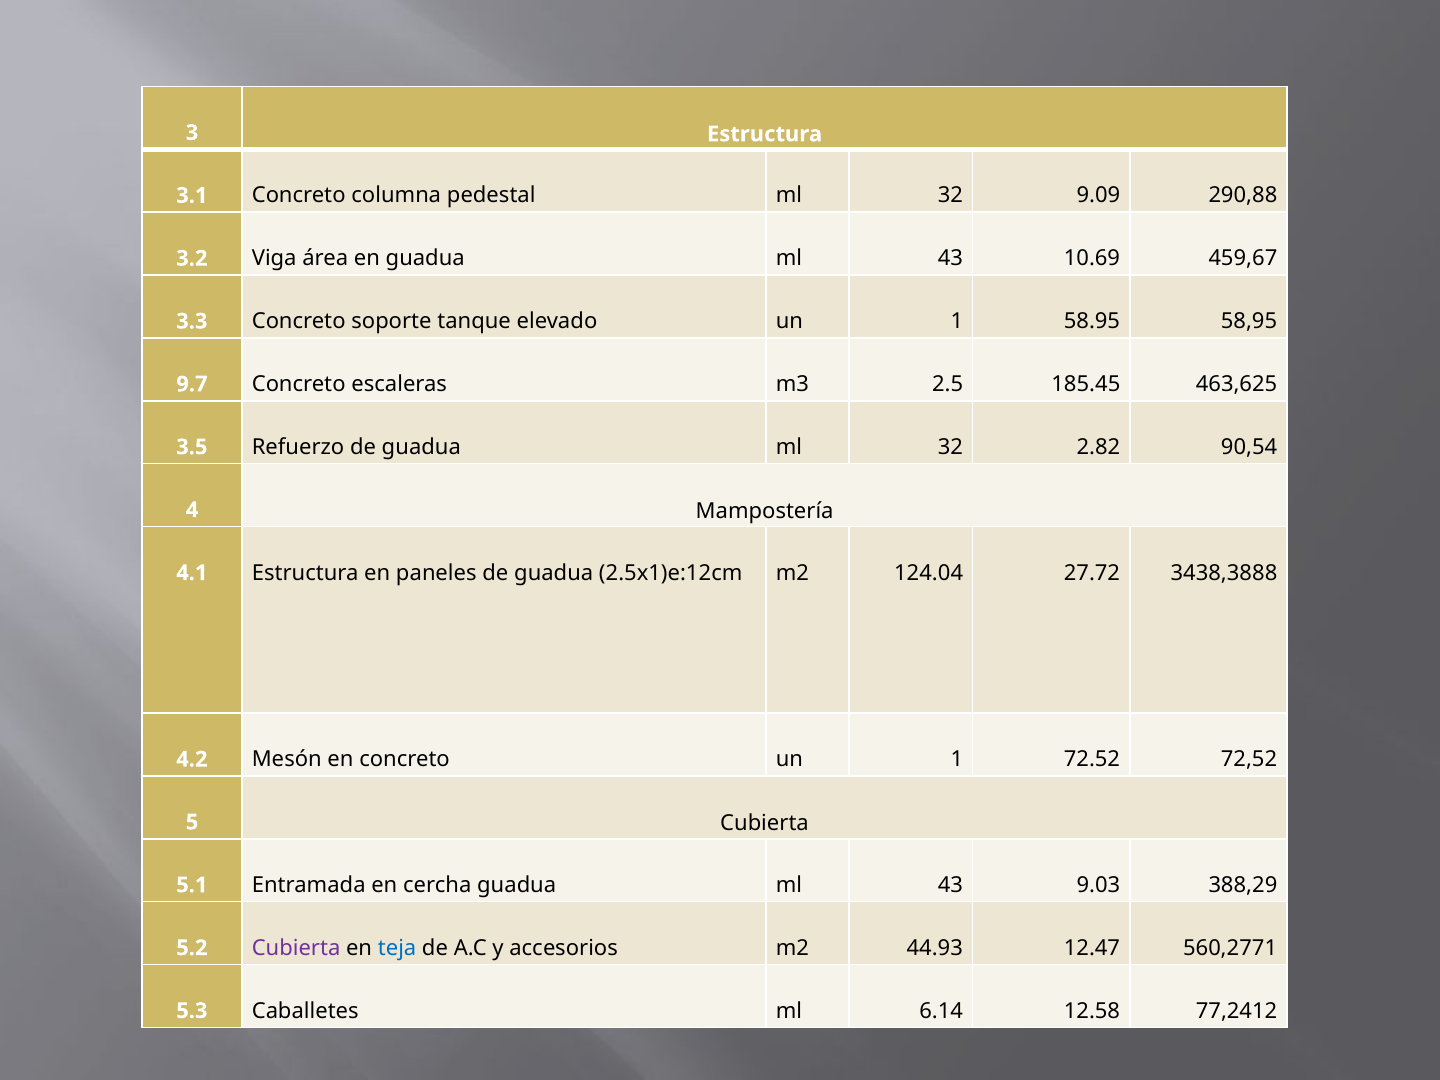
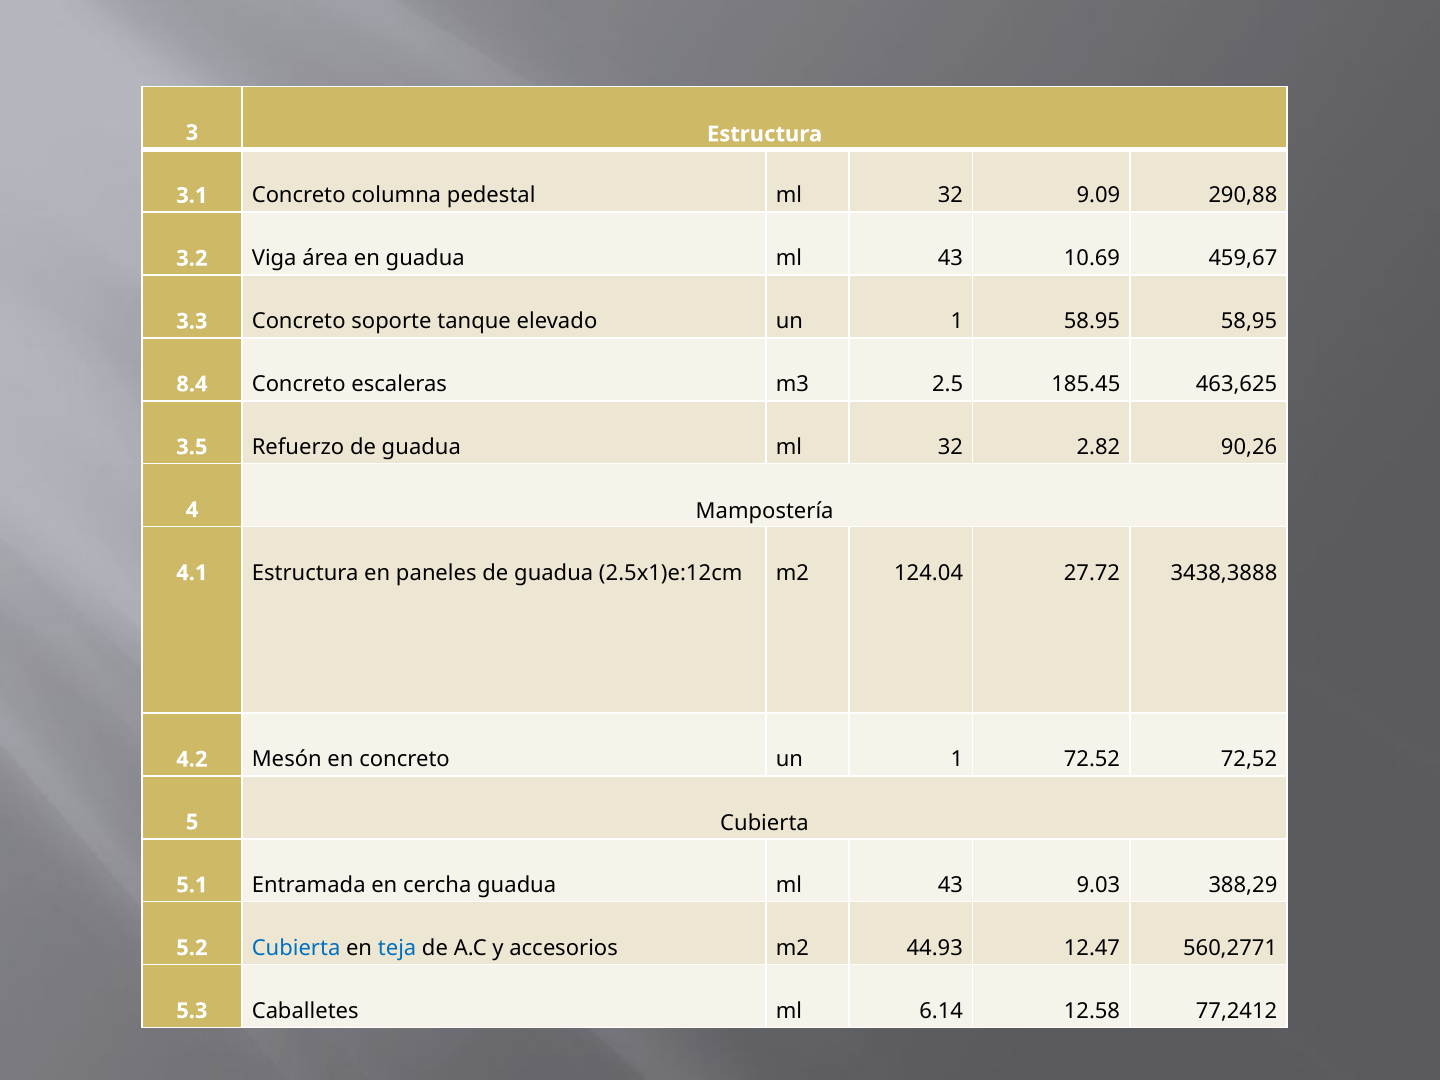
9.7: 9.7 -> 8.4 (192, 384)
90,54: 90,54 -> 90,26 (1249, 447)
Cubierta colour: purple -> blue (296, 948)
